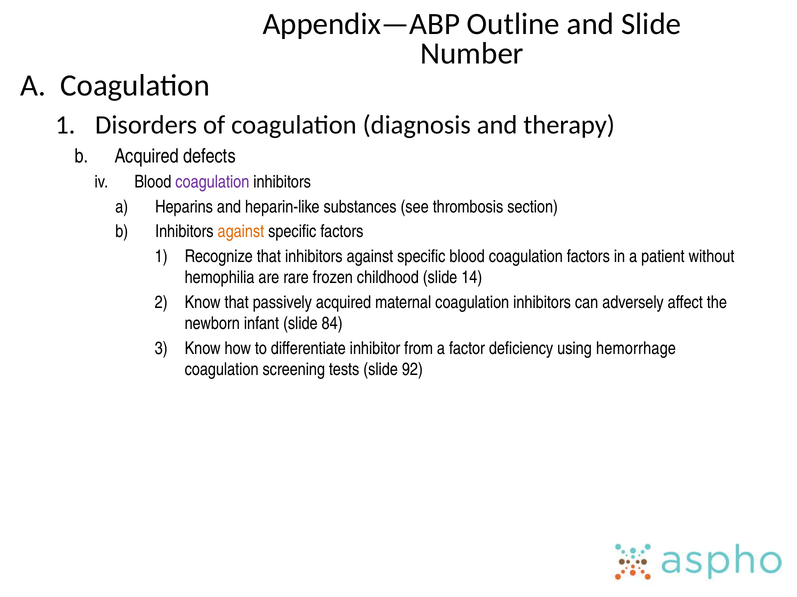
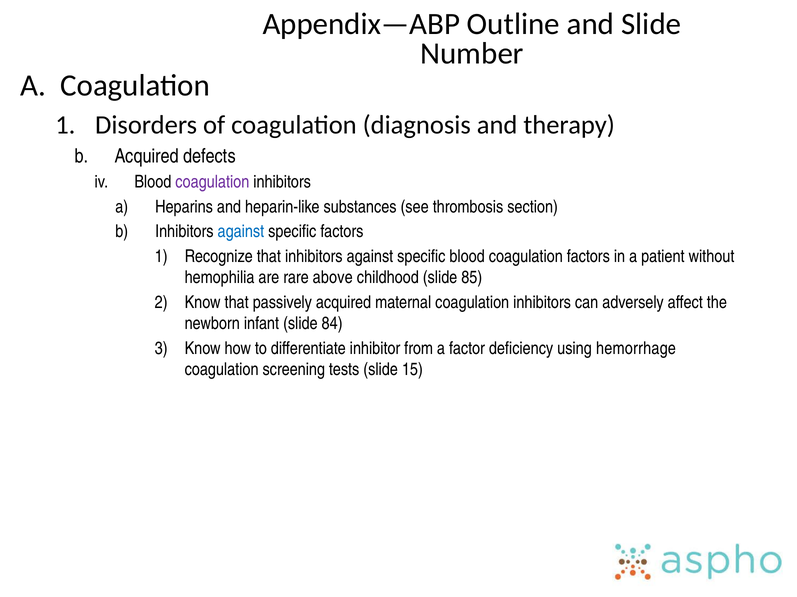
against colour: orange -> blue (241, 232)
frozen: frozen -> above (333, 278)
14: 14 -> 85 (472, 278)
92: 92 -> 15 (412, 370)
